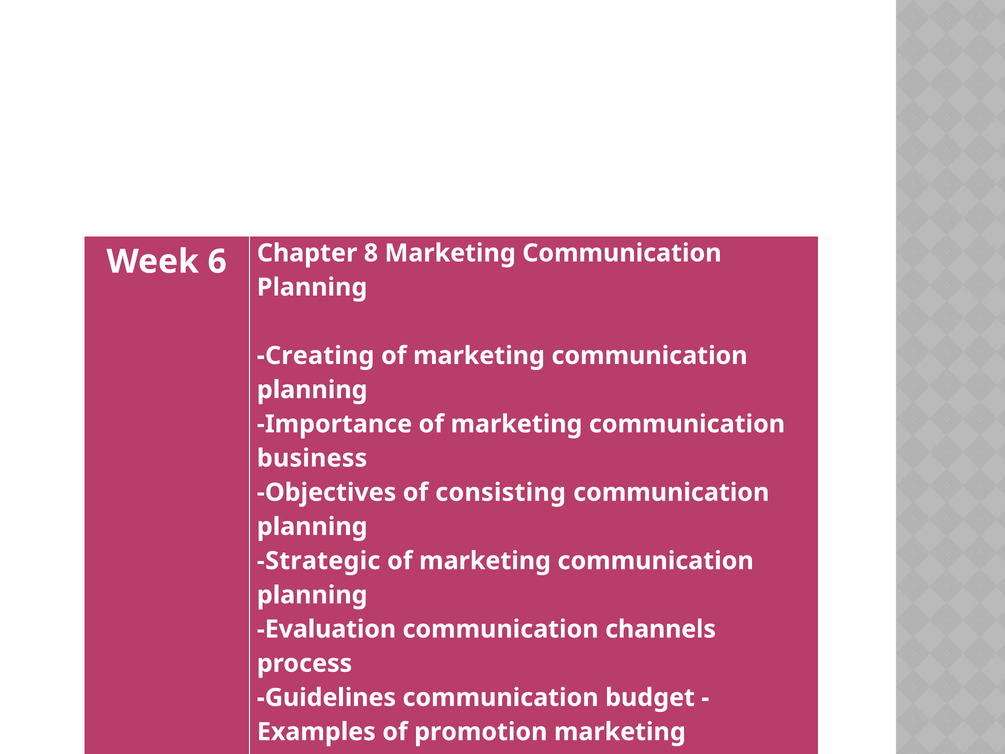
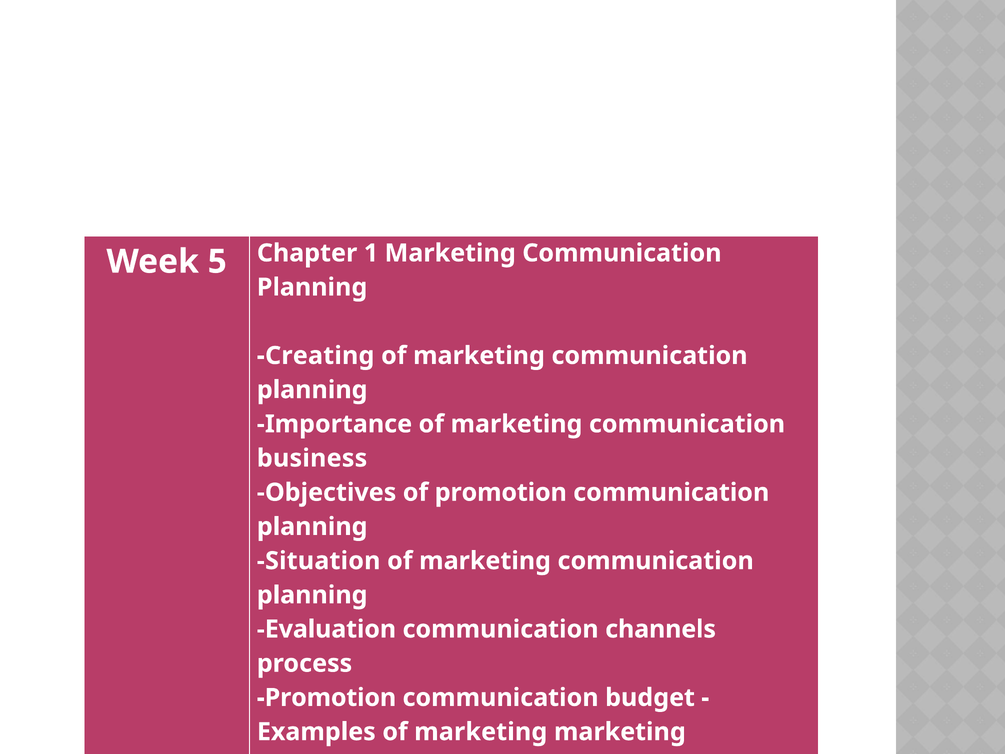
6: 6 -> 5 (217, 262)
8: 8 -> 1 (371, 253)
of consisting: consisting -> promotion (501, 492)
Strategic: Strategic -> Situation (319, 561)
Guidelines: Guidelines -> Promotion (327, 697)
Examples of promotion: promotion -> marketing (481, 732)
